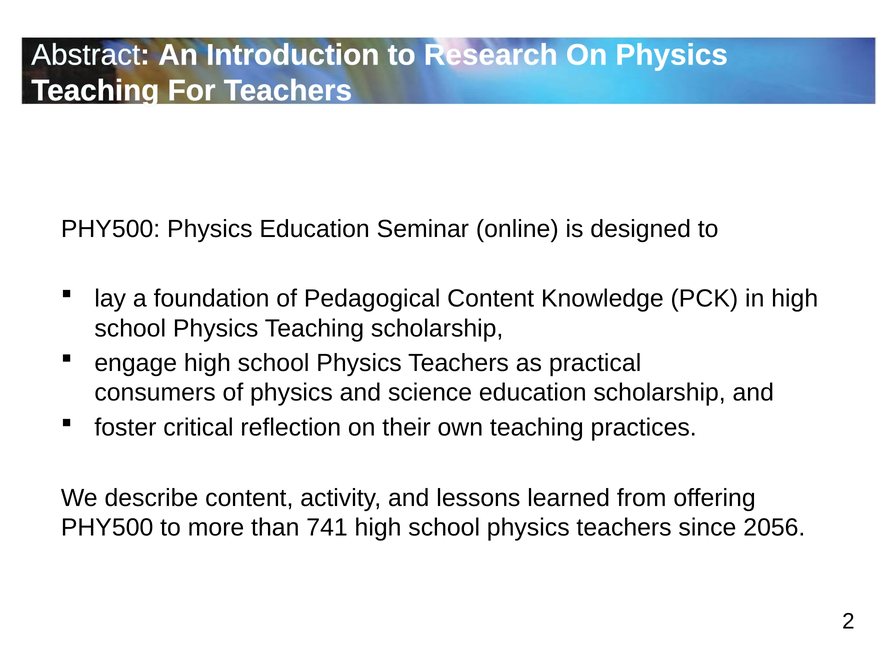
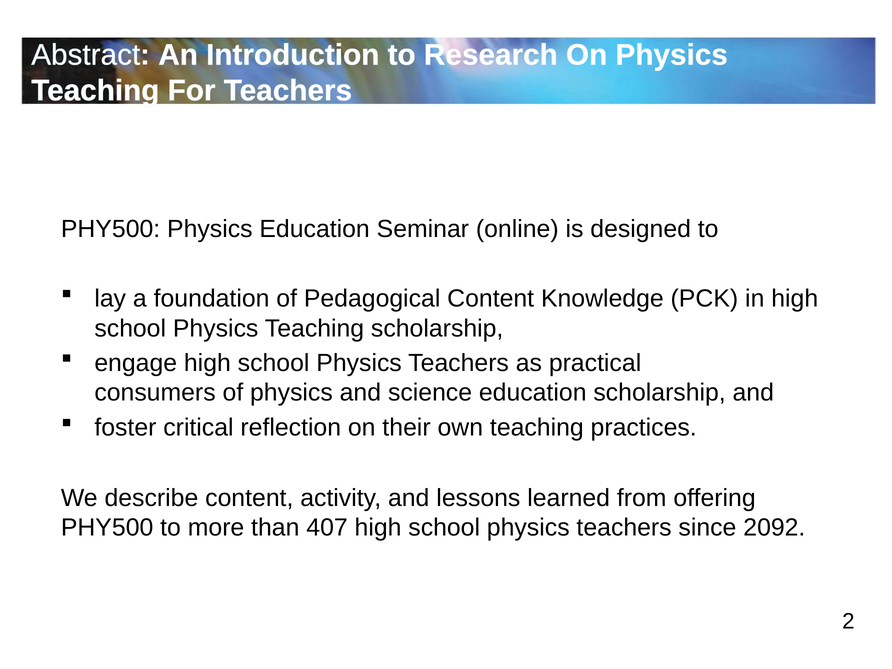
741: 741 -> 407 (327, 528)
2056: 2056 -> 2092 (774, 528)
